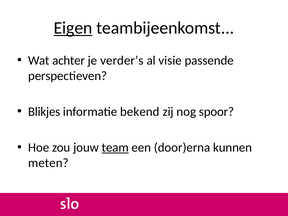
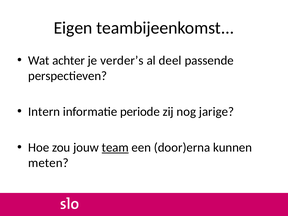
Eigen underline: present -> none (73, 28)
visie: visie -> deel (170, 60)
Blikjes: Blikjes -> Intern (44, 112)
bekend: bekend -> periode (140, 112)
spoor: spoor -> jarige (216, 112)
